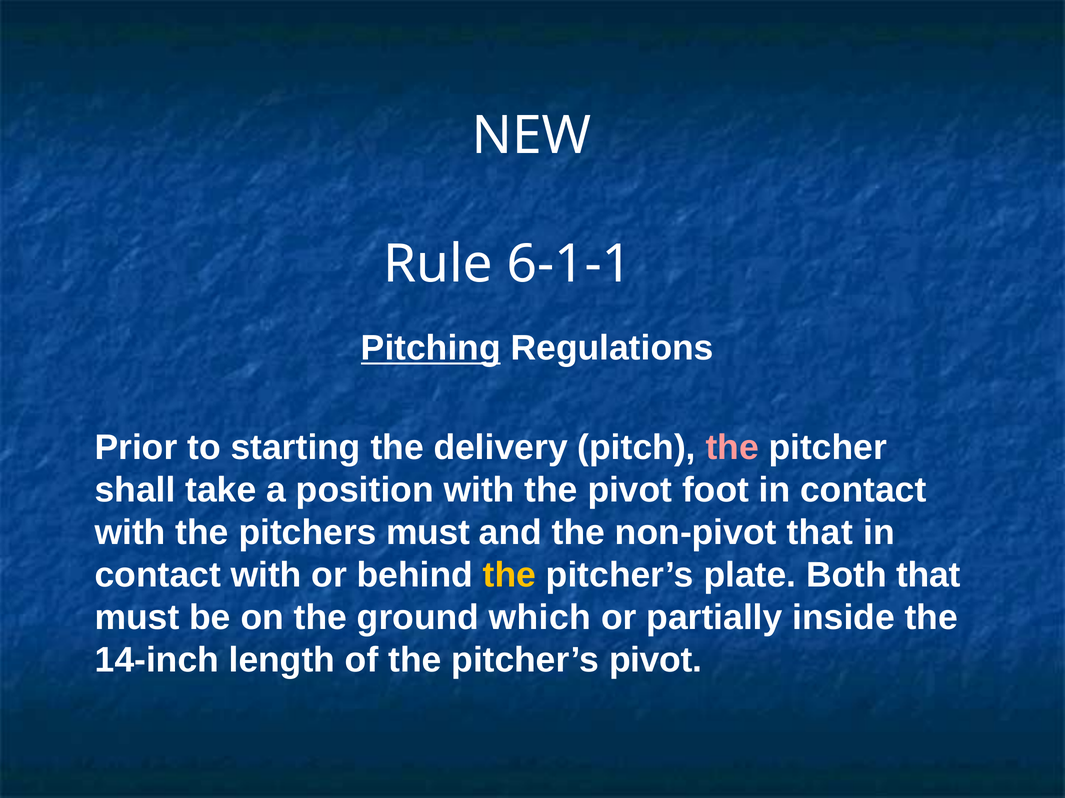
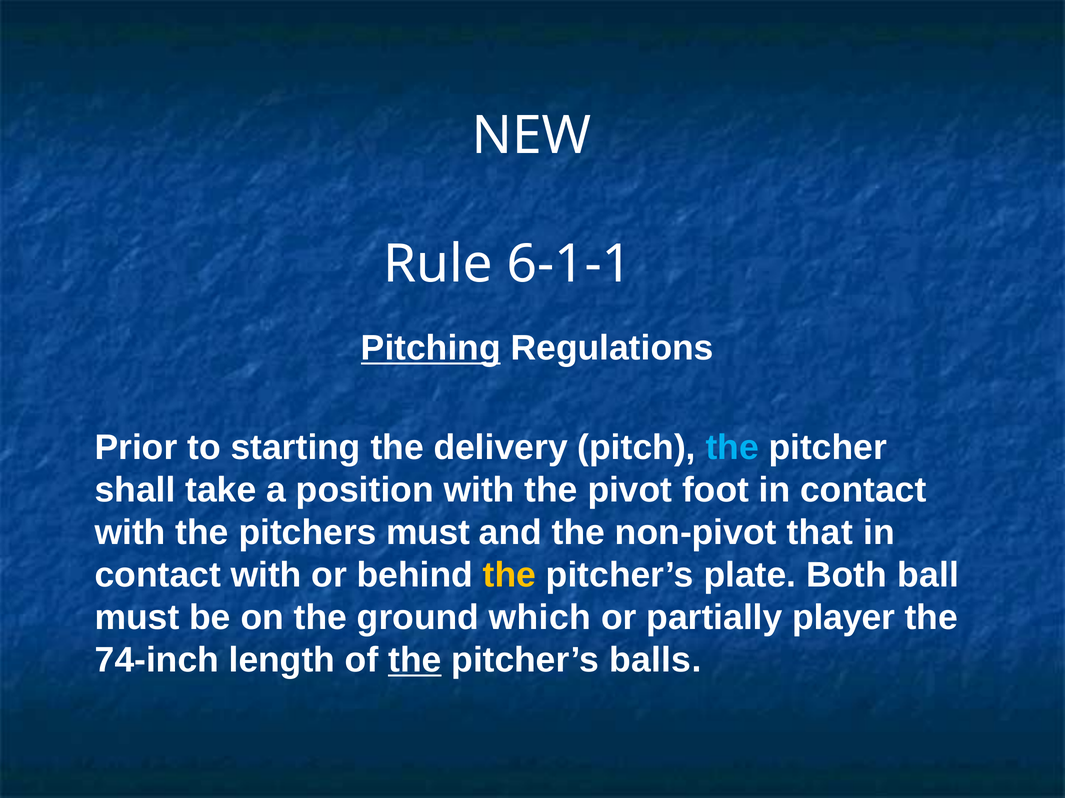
the colour: pink -> light blue (732, 448)
Both that: that -> ball (928, 576)
inside: inside -> player (844, 618)
14-inch: 14-inch -> 74-inch (157, 661)
the underline: none -> present (415, 661)
pitcher’s pivot: pivot -> balls (655, 661)
